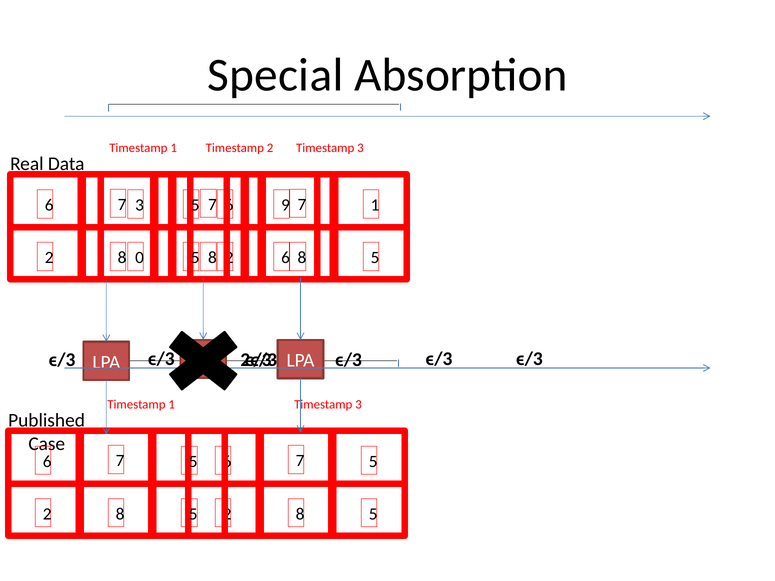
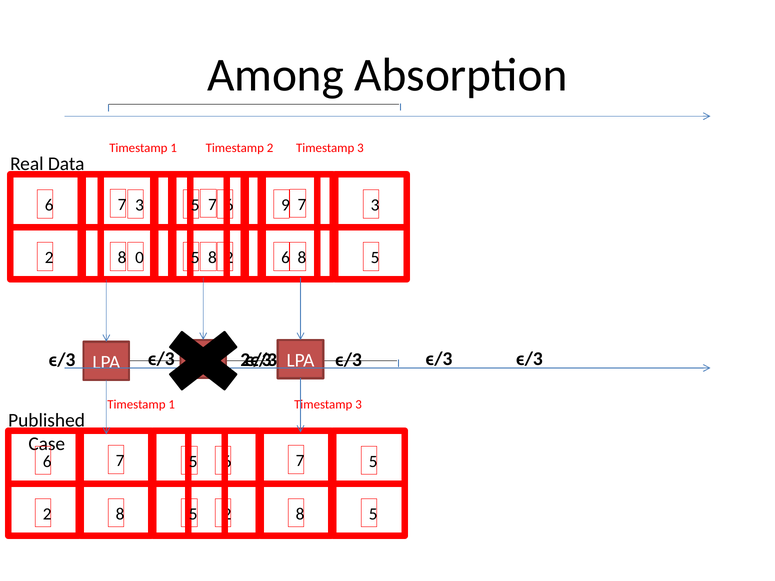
Special: Special -> Among (276, 75)
7 1: 1 -> 3 (375, 205)
